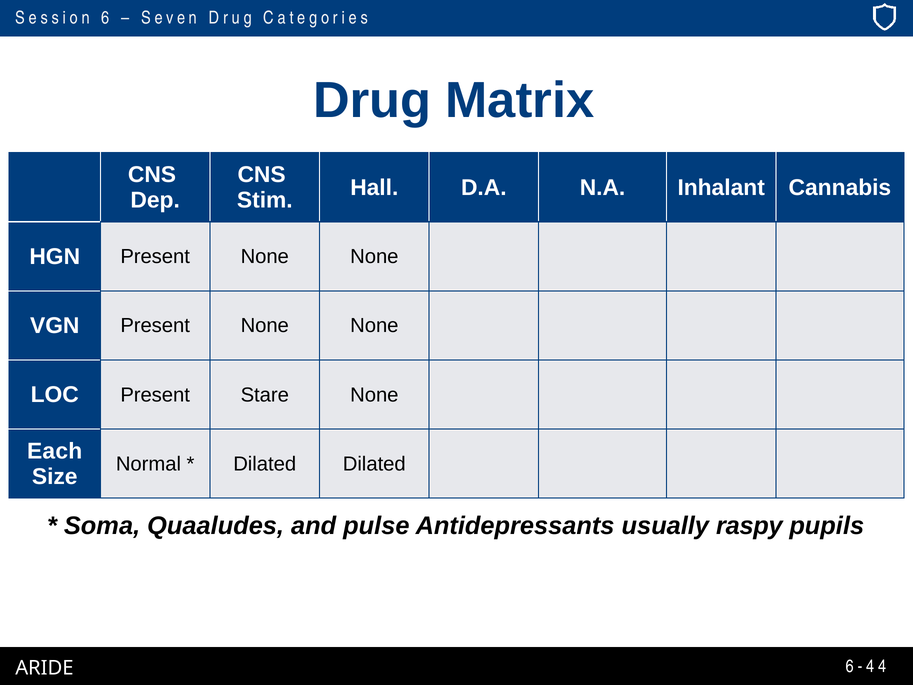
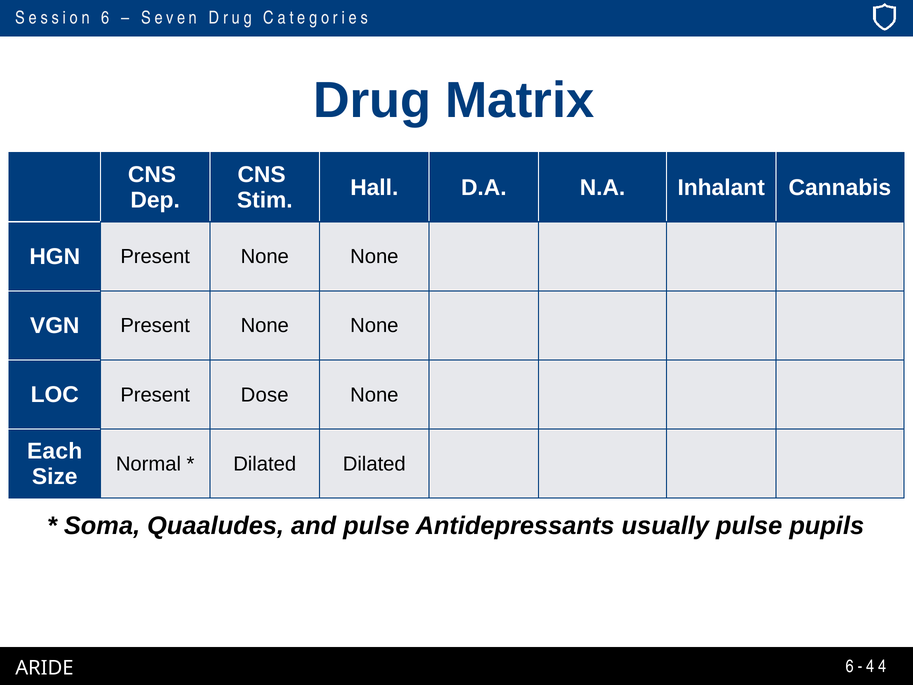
Stare: Stare -> Dose (265, 395)
usually raspy: raspy -> pulse (749, 526)
